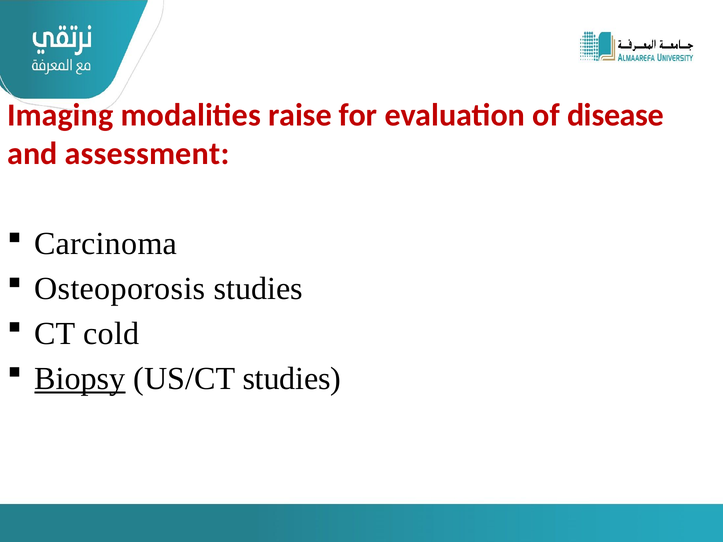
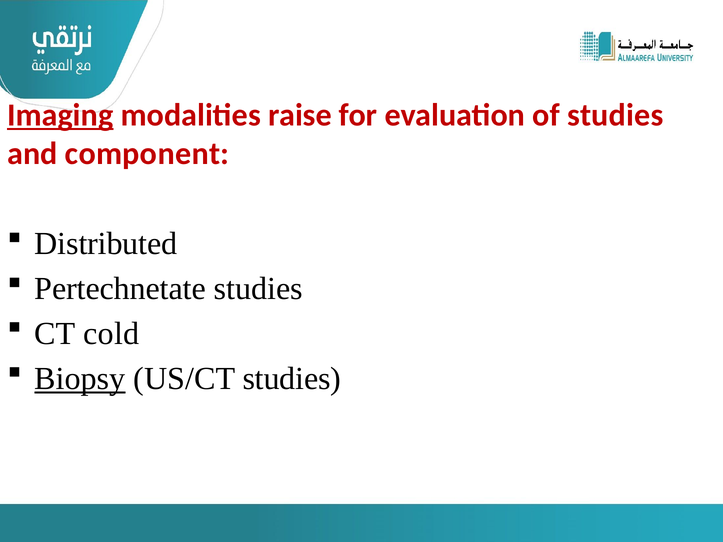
Imaging underline: none -> present (60, 115)
of disease: disease -> studies (615, 115)
assessment: assessment -> component (147, 154)
Carcinoma: Carcinoma -> Distributed (106, 244)
Osteoporosis: Osteoporosis -> Pertechnetate (120, 289)
